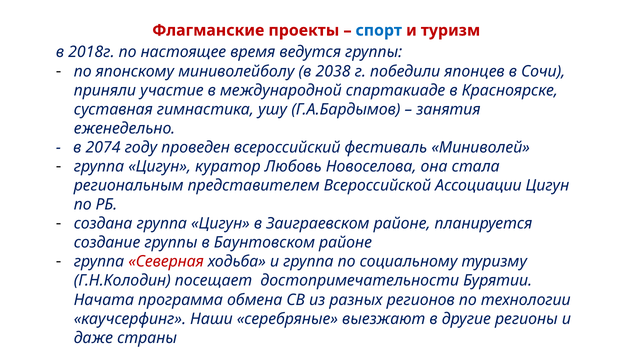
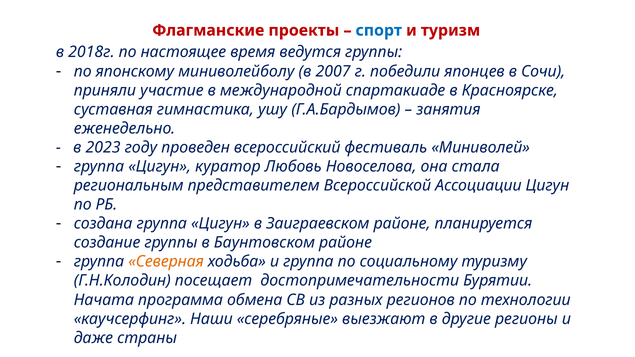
2038: 2038 -> 2007 (333, 71)
2074: 2074 -> 2023 (103, 148)
Северная colour: red -> orange (166, 262)
